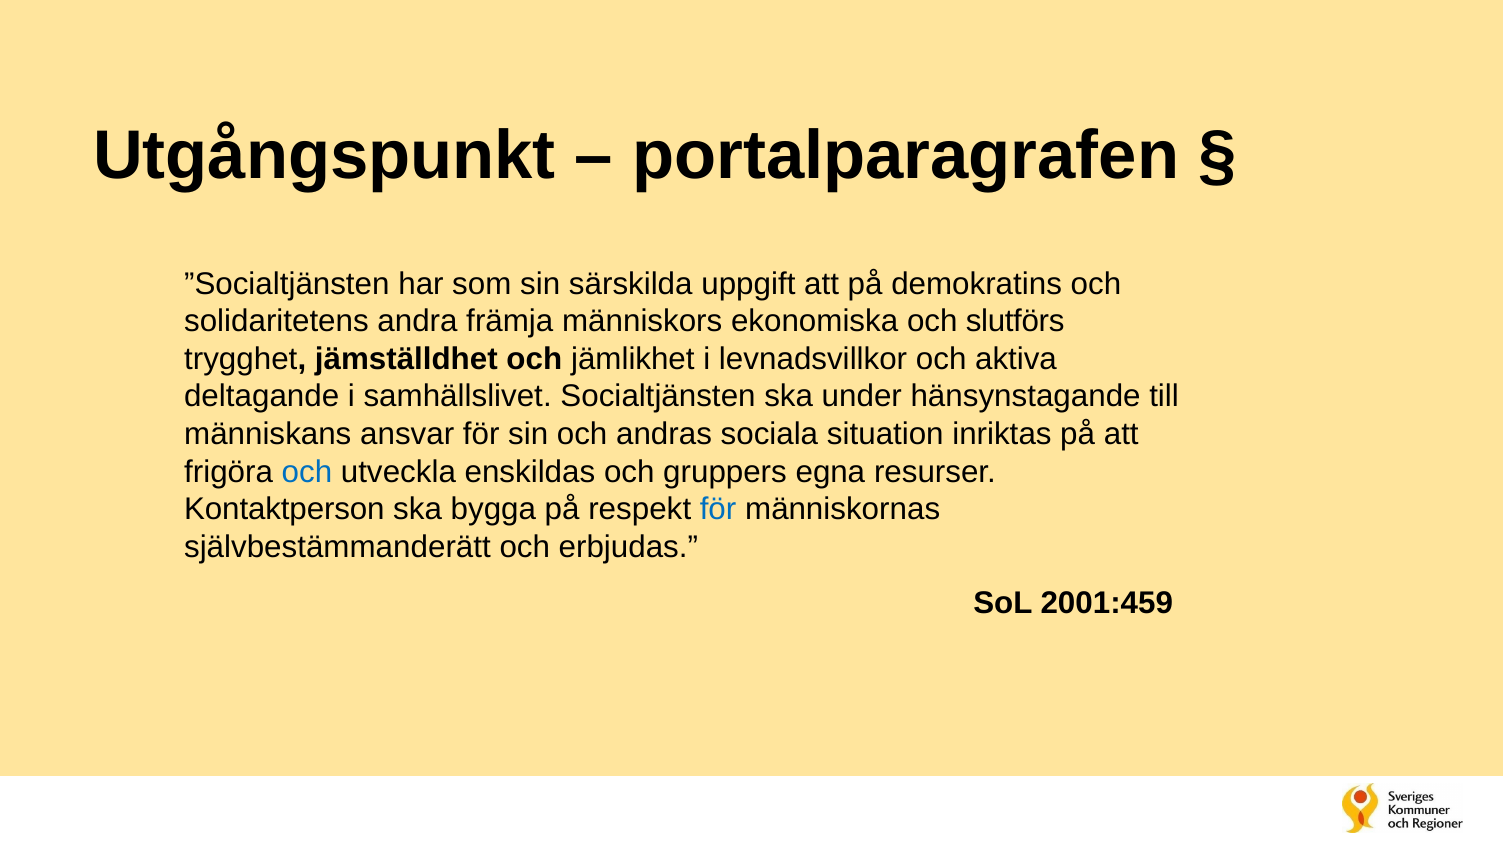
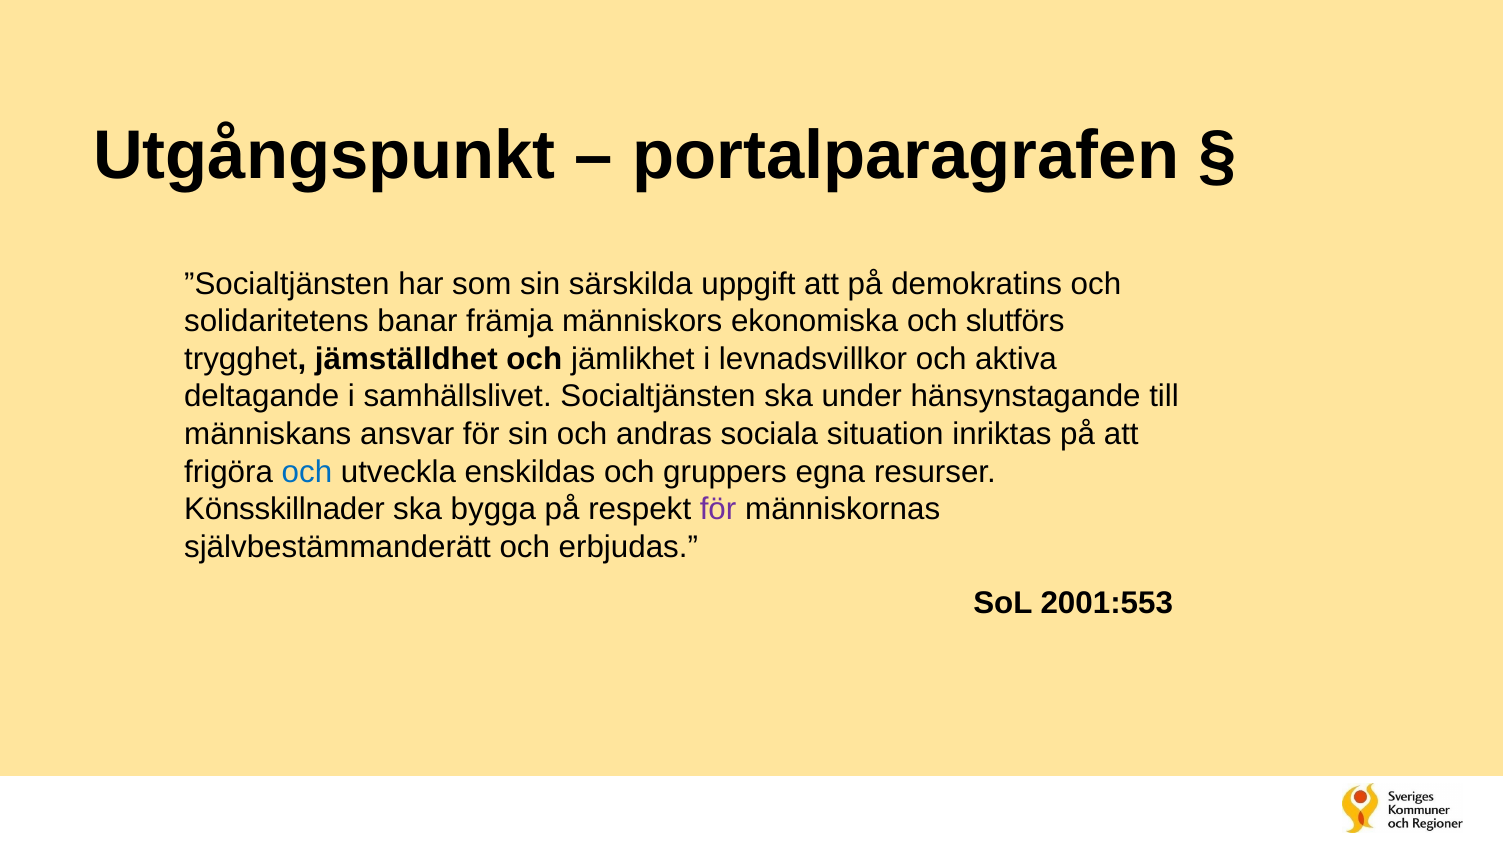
andra: andra -> banar (417, 322)
Kontaktperson: Kontaktperson -> Könsskillnader (284, 510)
för colour: blue -> purple (718, 510)
2001:459: 2001:459 -> 2001:553 (1107, 603)
